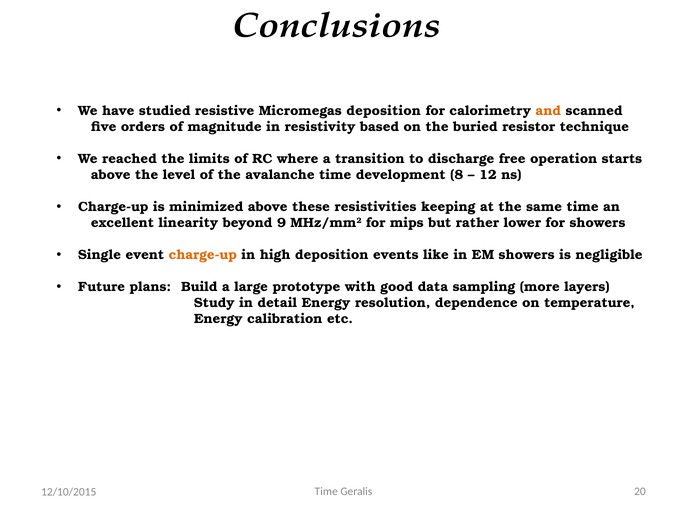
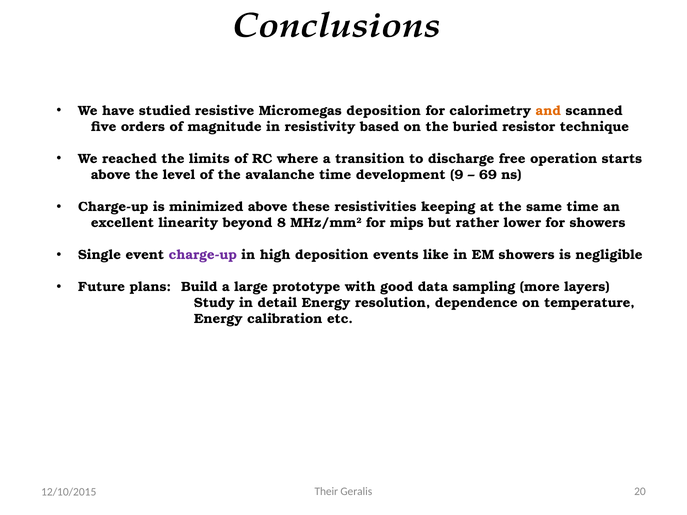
8: 8 -> 9 (457, 175)
12: 12 -> 69 (488, 175)
9: 9 -> 8 (281, 223)
charge-up colour: orange -> purple (203, 255)
Time: Time -> Their (326, 492)
